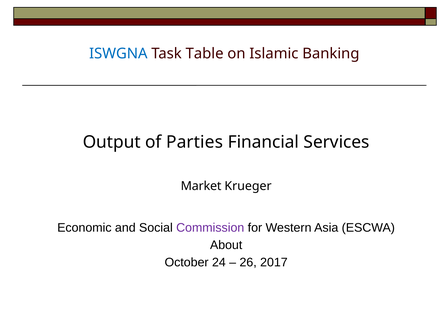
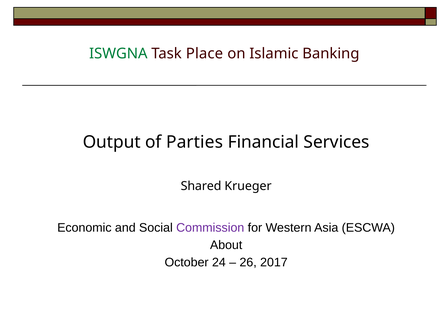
ISWGNA colour: blue -> green (118, 54)
Table: Table -> Place (204, 54)
Market: Market -> Shared (201, 186)
